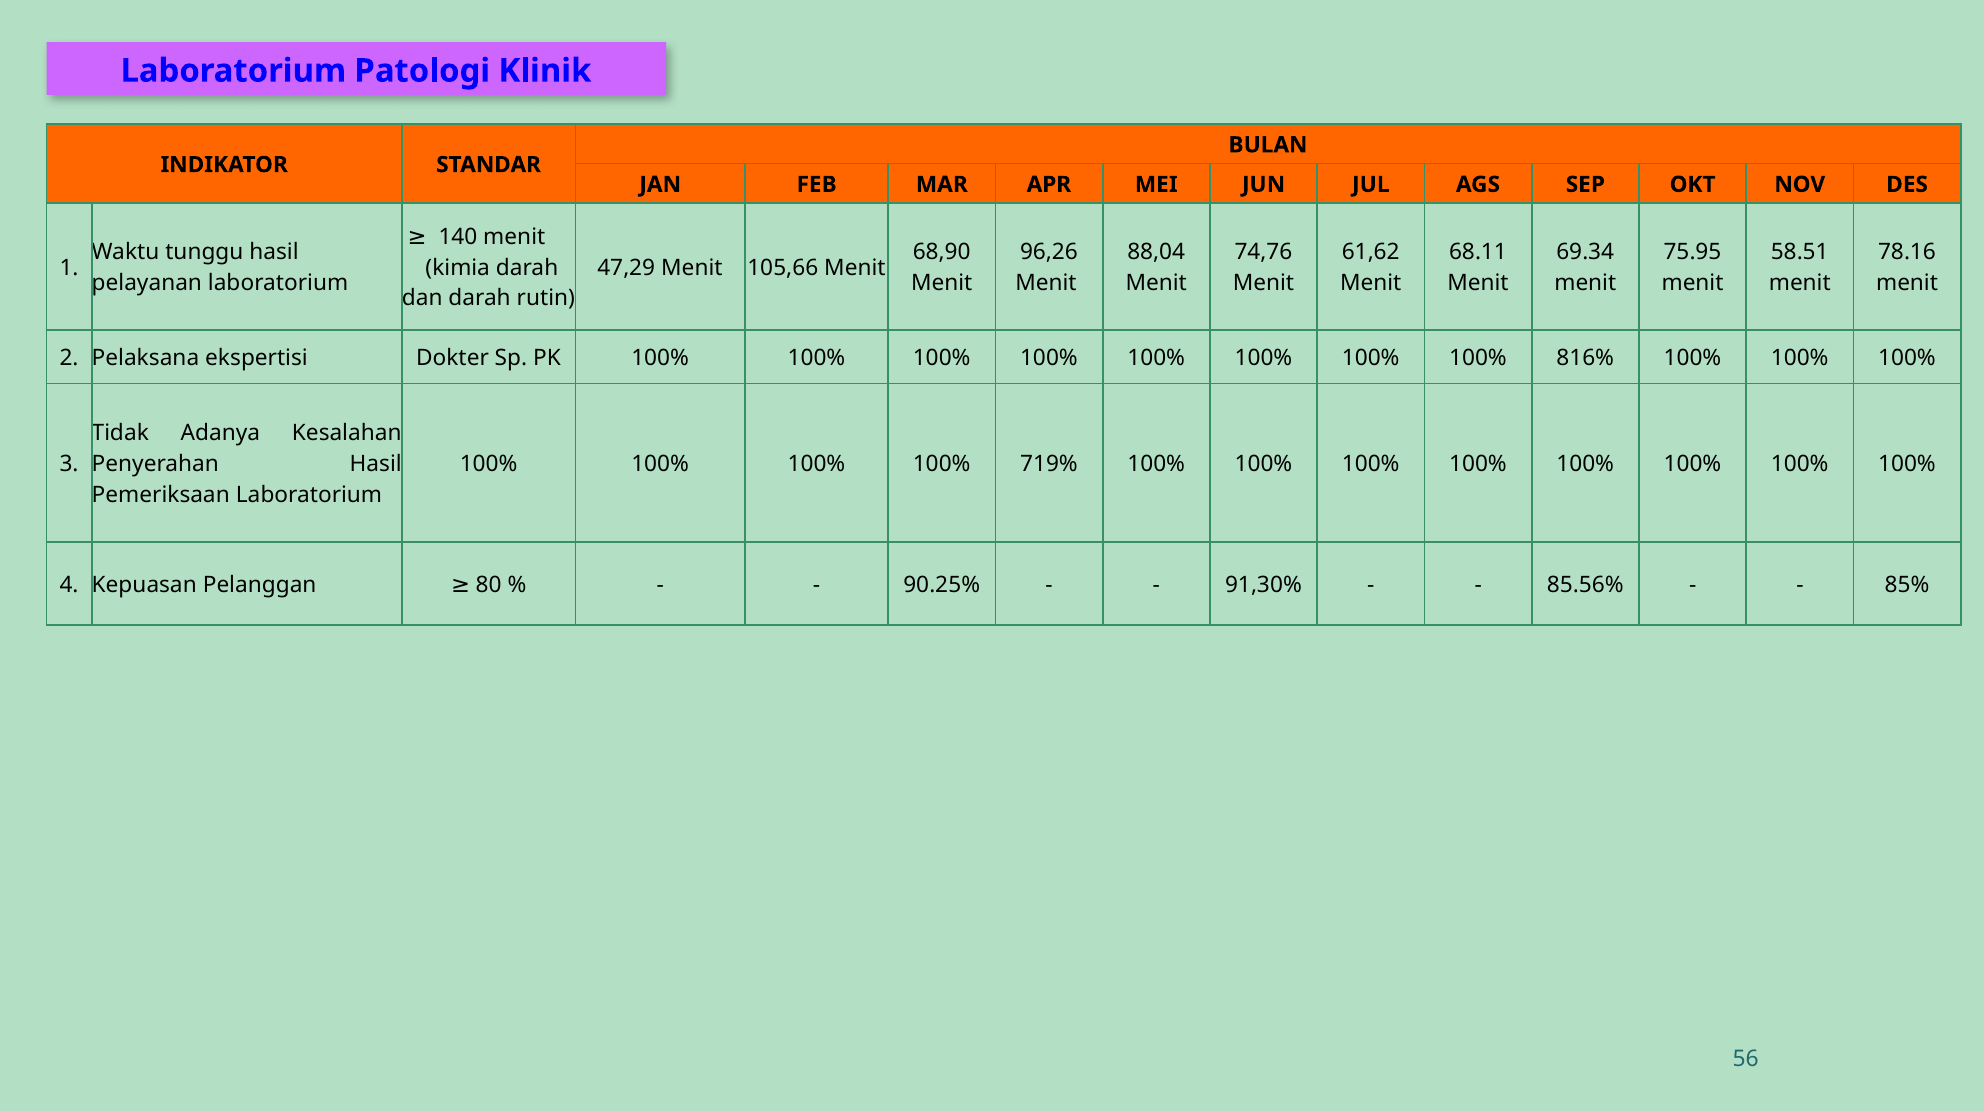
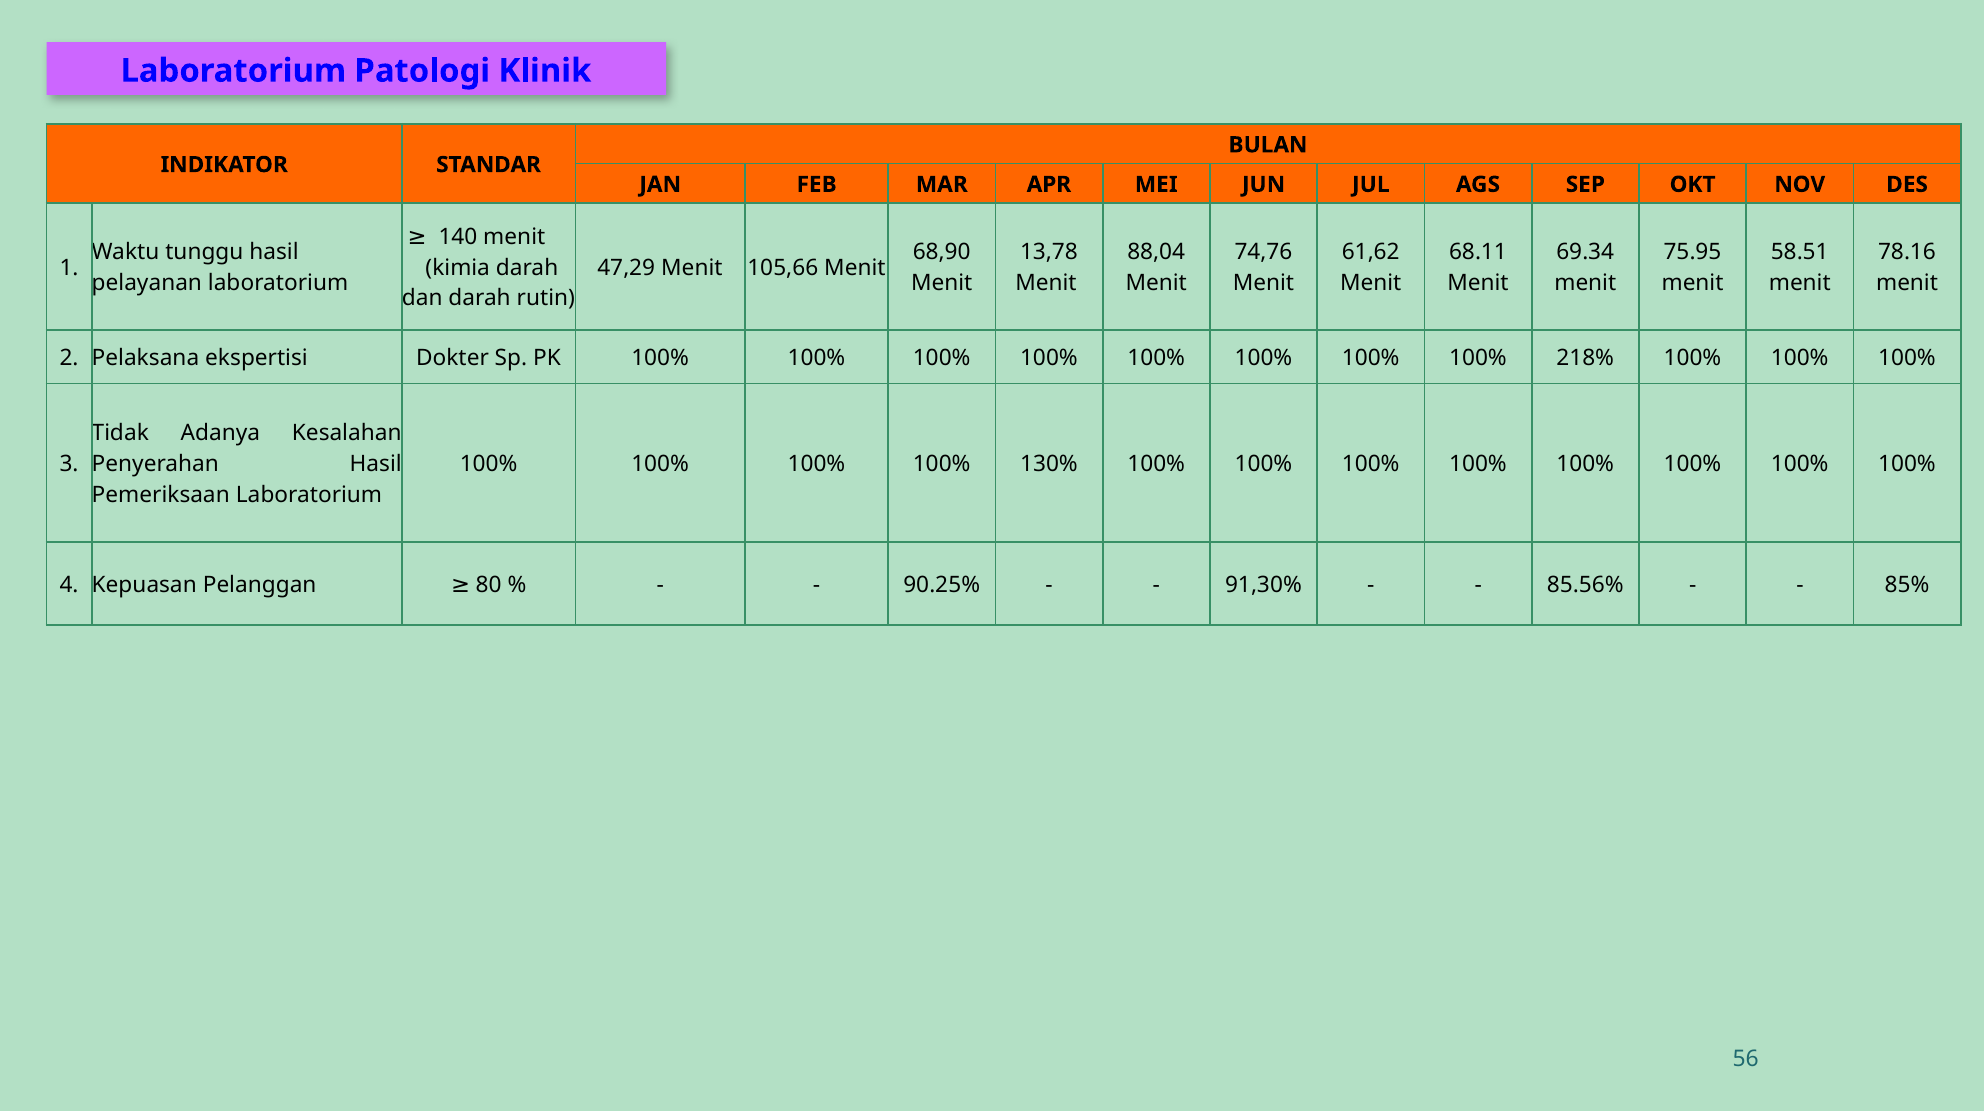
96,26: 96,26 -> 13,78 (1049, 252)
816%: 816% -> 218% (1585, 358)
719%: 719% -> 130% (1049, 464)
